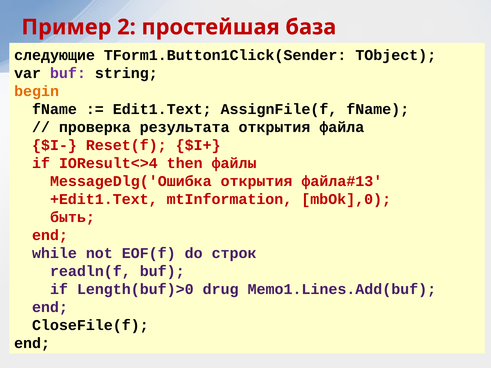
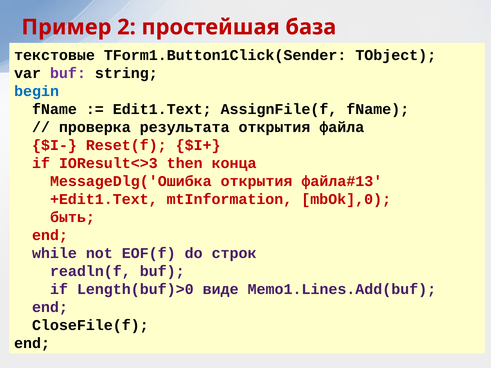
следующие: следующие -> текстовые (55, 55)
begin colour: orange -> blue (37, 91)
IOResult<>4: IOResult<>4 -> IOResult<>3 (108, 163)
файлы: файлы -> конца (234, 163)
drug: drug -> виде (221, 289)
